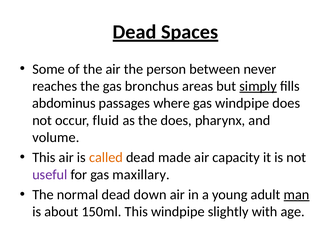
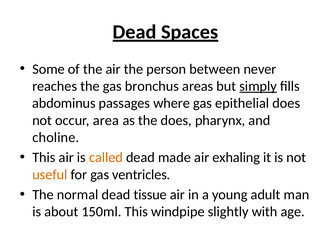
gas windpipe: windpipe -> epithelial (242, 103)
fluid: fluid -> area (106, 120)
volume: volume -> choline (56, 138)
capacity: capacity -> exhaling (236, 158)
useful colour: purple -> orange (50, 175)
maxillary: maxillary -> ventricles (141, 175)
down: down -> tissue (150, 195)
man underline: present -> none (297, 195)
